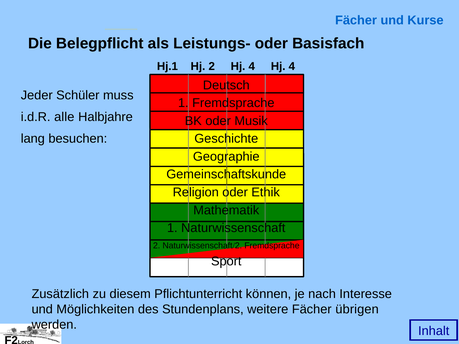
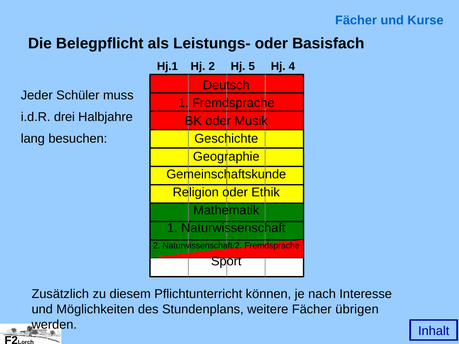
2 Hj 4: 4 -> 5 (252, 66)
alle: alle -> drei (64, 117)
